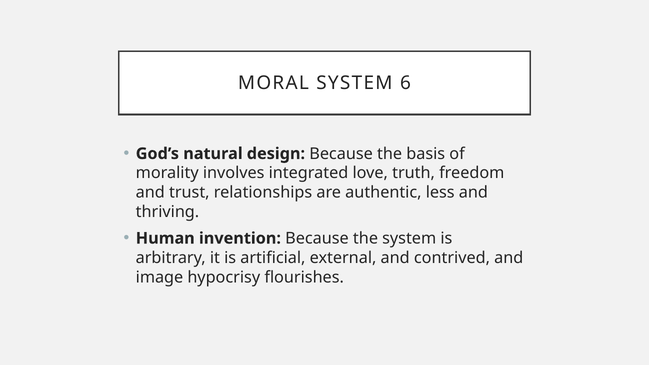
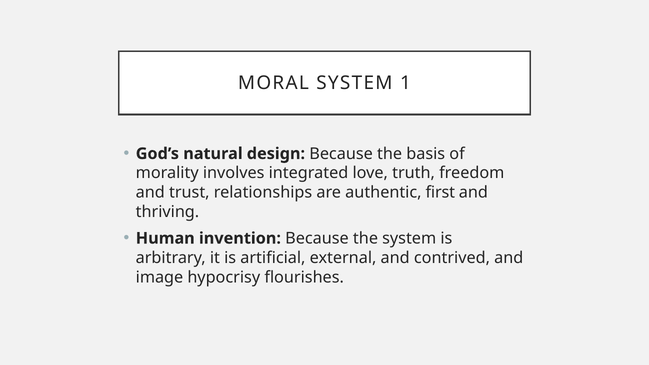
6: 6 -> 1 (405, 83)
less: less -> first (440, 193)
